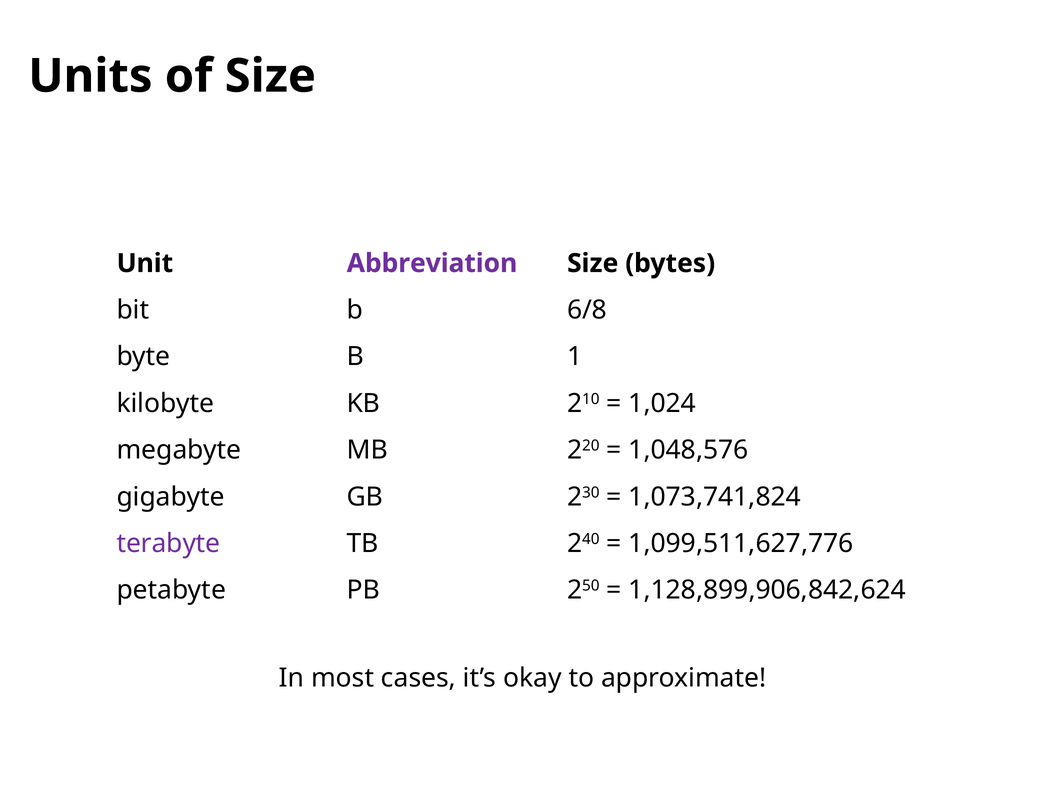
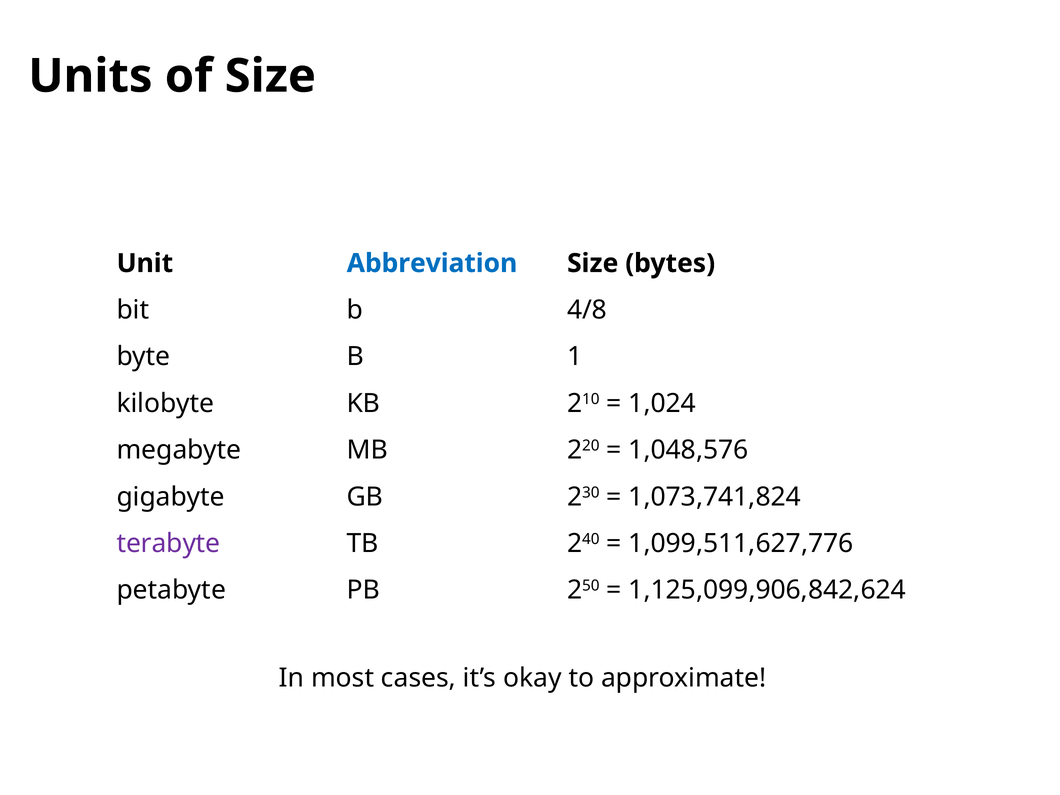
Abbreviation colour: purple -> blue (432, 263)
6/8: 6/8 -> 4/8 (587, 310)
1,128,899,906,842,624: 1,128,899,906,842,624 -> 1,125,099,906,842,624 (767, 590)
